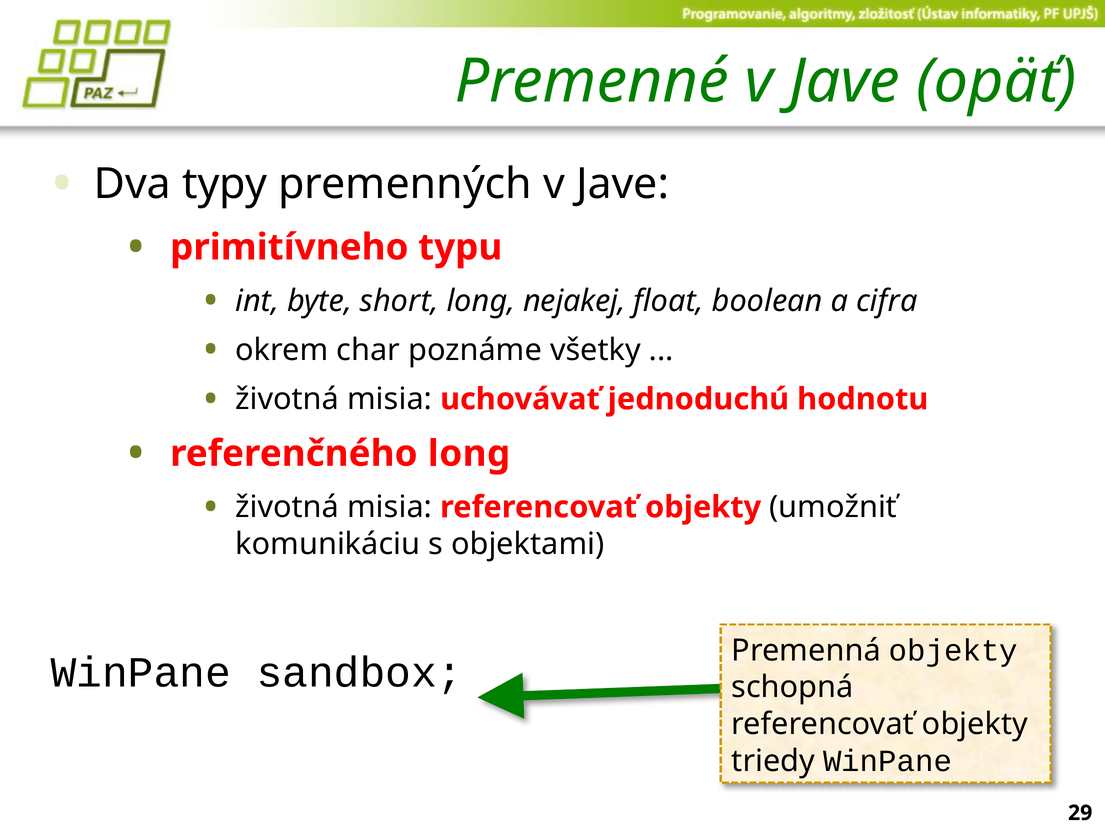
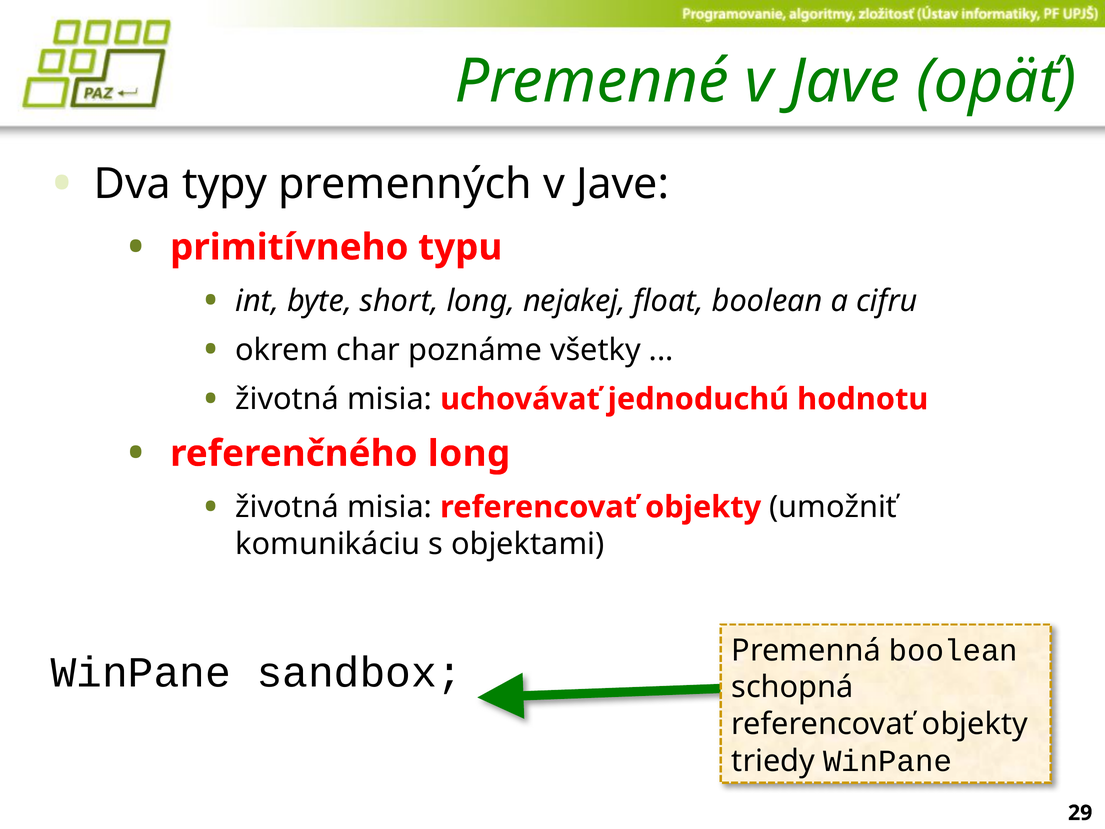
cifra: cifra -> cifru (887, 301)
Premenná objekty: objekty -> boolean (953, 650)
